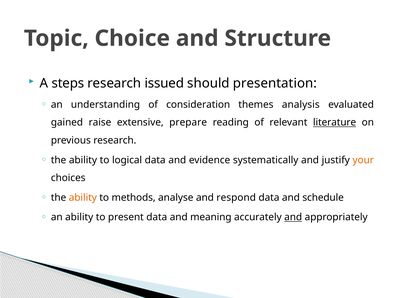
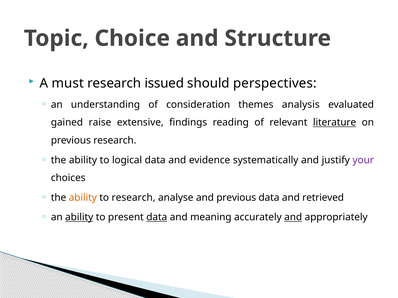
steps: steps -> must (68, 83)
presentation: presentation -> perspectives (275, 83)
prepare: prepare -> findings (188, 123)
your colour: orange -> purple (363, 160)
to methods: methods -> research (134, 198)
and respond: respond -> previous (236, 198)
schedule: schedule -> retrieved (323, 198)
ability underline: none -> present (79, 218)
data underline: none -> present (157, 218)
